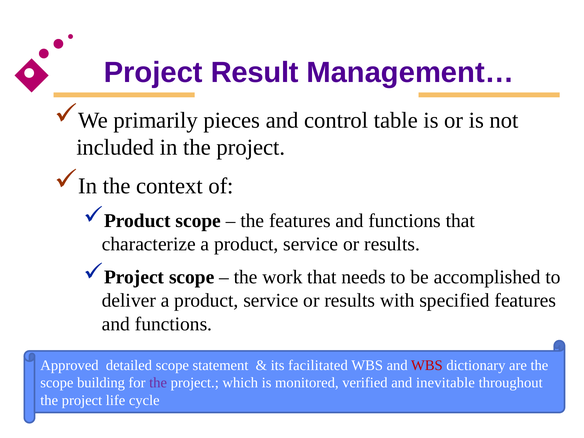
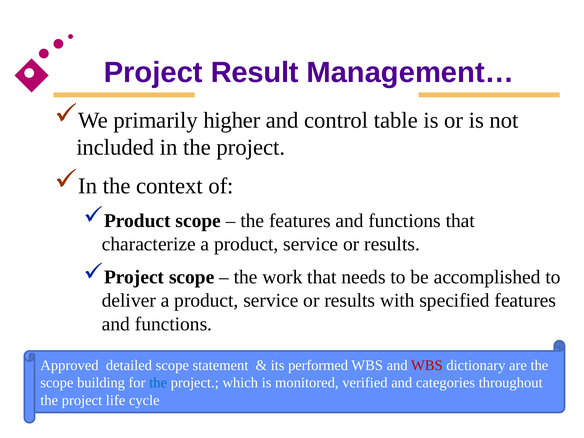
pieces: pieces -> higher (232, 120)
facilitated: facilitated -> performed (318, 365)
the colour: purple -> blue (158, 383)
inevitable: inevitable -> categories (445, 383)
